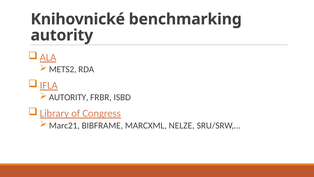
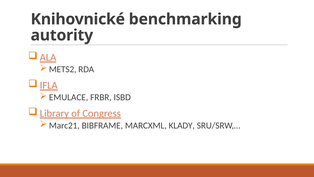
AUTORITY: AUTORITY -> EMULACE (69, 97)
NELZE: NELZE -> KLADY (182, 125)
